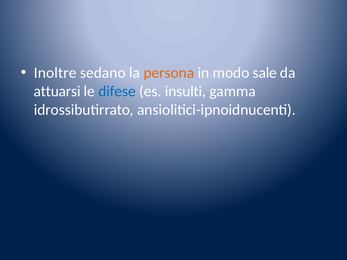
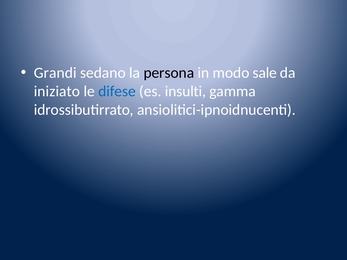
Inoltre: Inoltre -> Grandi (55, 73)
persona colour: orange -> black (169, 73)
attuarsi: attuarsi -> iniziato (57, 91)
